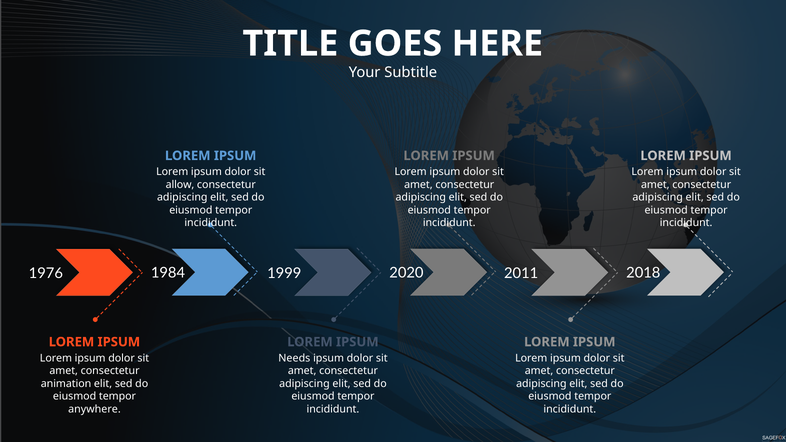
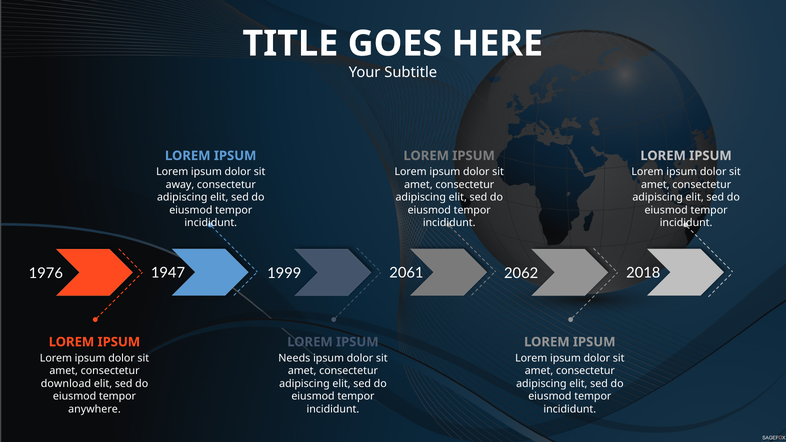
allow: allow -> away (180, 185)
1984: 1984 -> 1947 (168, 273)
2020: 2020 -> 2061 (406, 273)
2011: 2011 -> 2062 (521, 273)
animation: animation -> download (66, 384)
